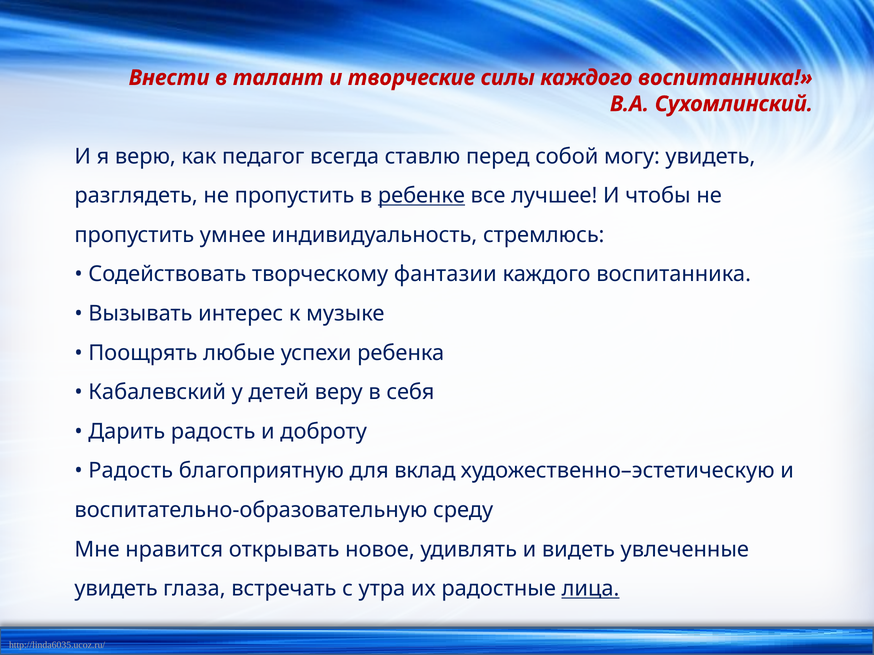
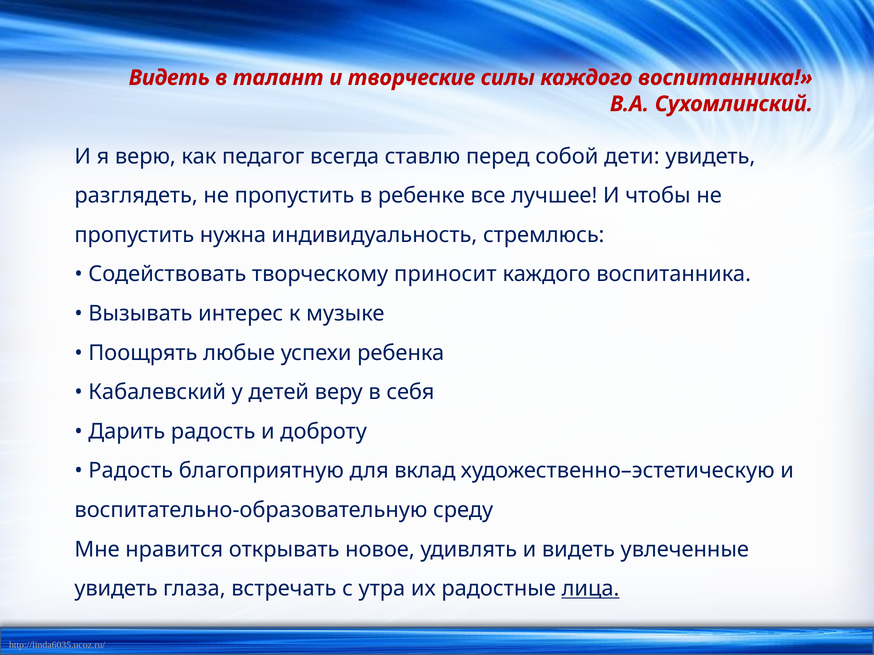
Внести: Внести -> Видеть (169, 78)
могу: могу -> дети (632, 157)
ребенке underline: present -> none (421, 196)
умнее: умнее -> нужна (233, 235)
фантазии: фантазии -> приносит (445, 274)
